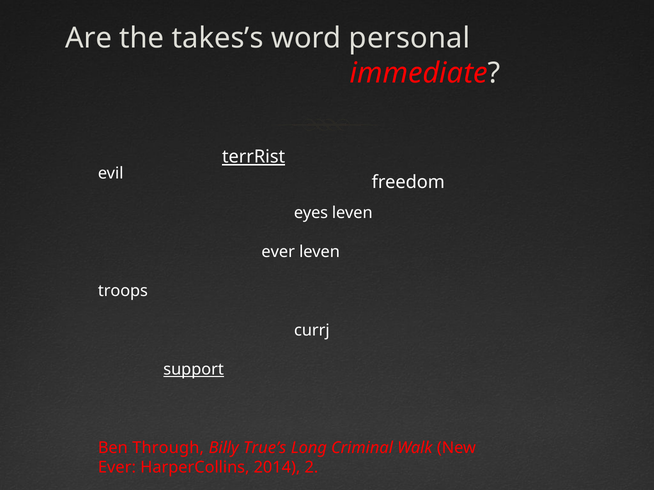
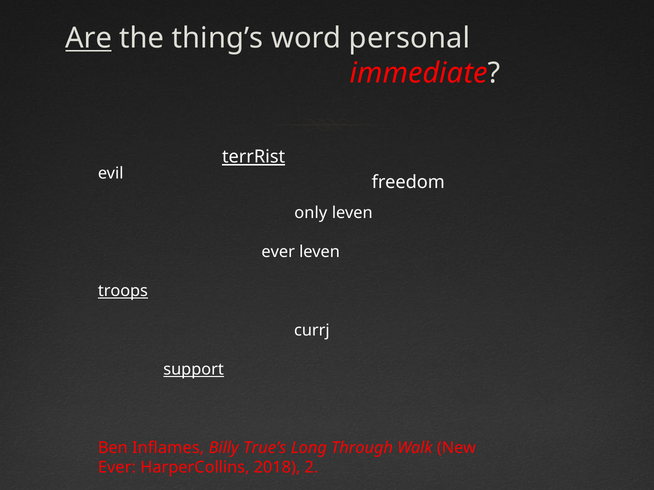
Are underline: none -> present (89, 38)
takes’s: takes’s -> thing’s (218, 38)
eyes: eyes -> only (311, 213)
troops underline: none -> present (123, 291)
Through: Through -> Inflames (168, 448)
Criminal: Criminal -> Through (362, 448)
2014: 2014 -> 2018 (277, 468)
